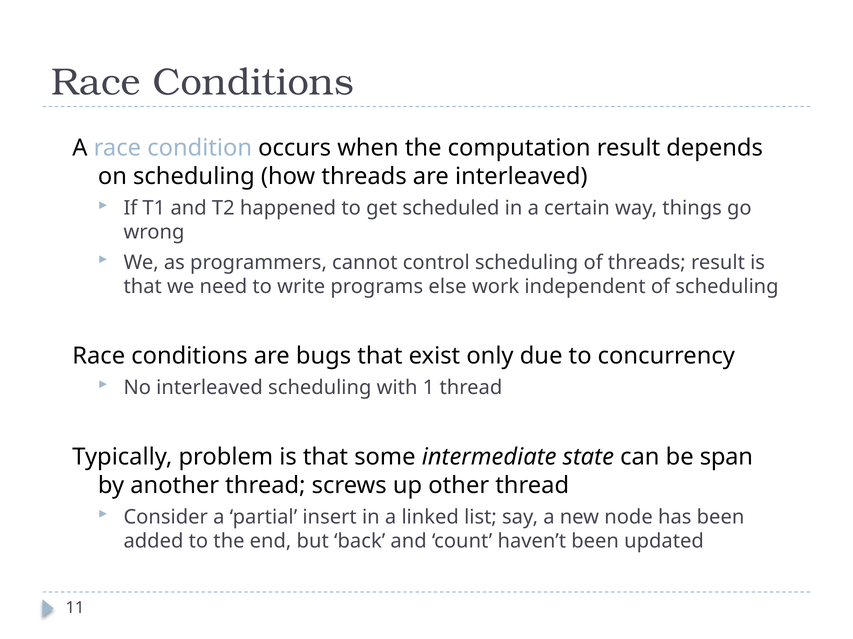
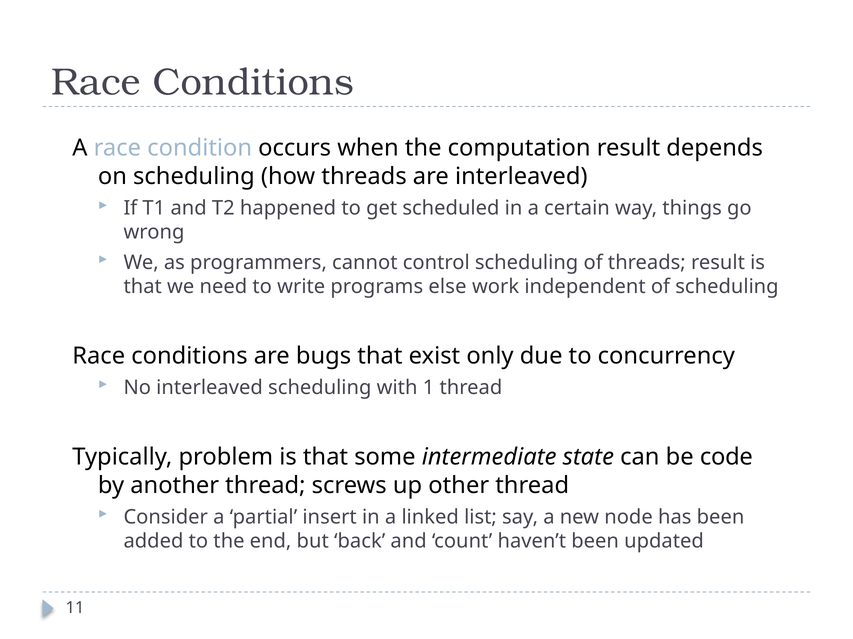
span: span -> code (726, 457)
